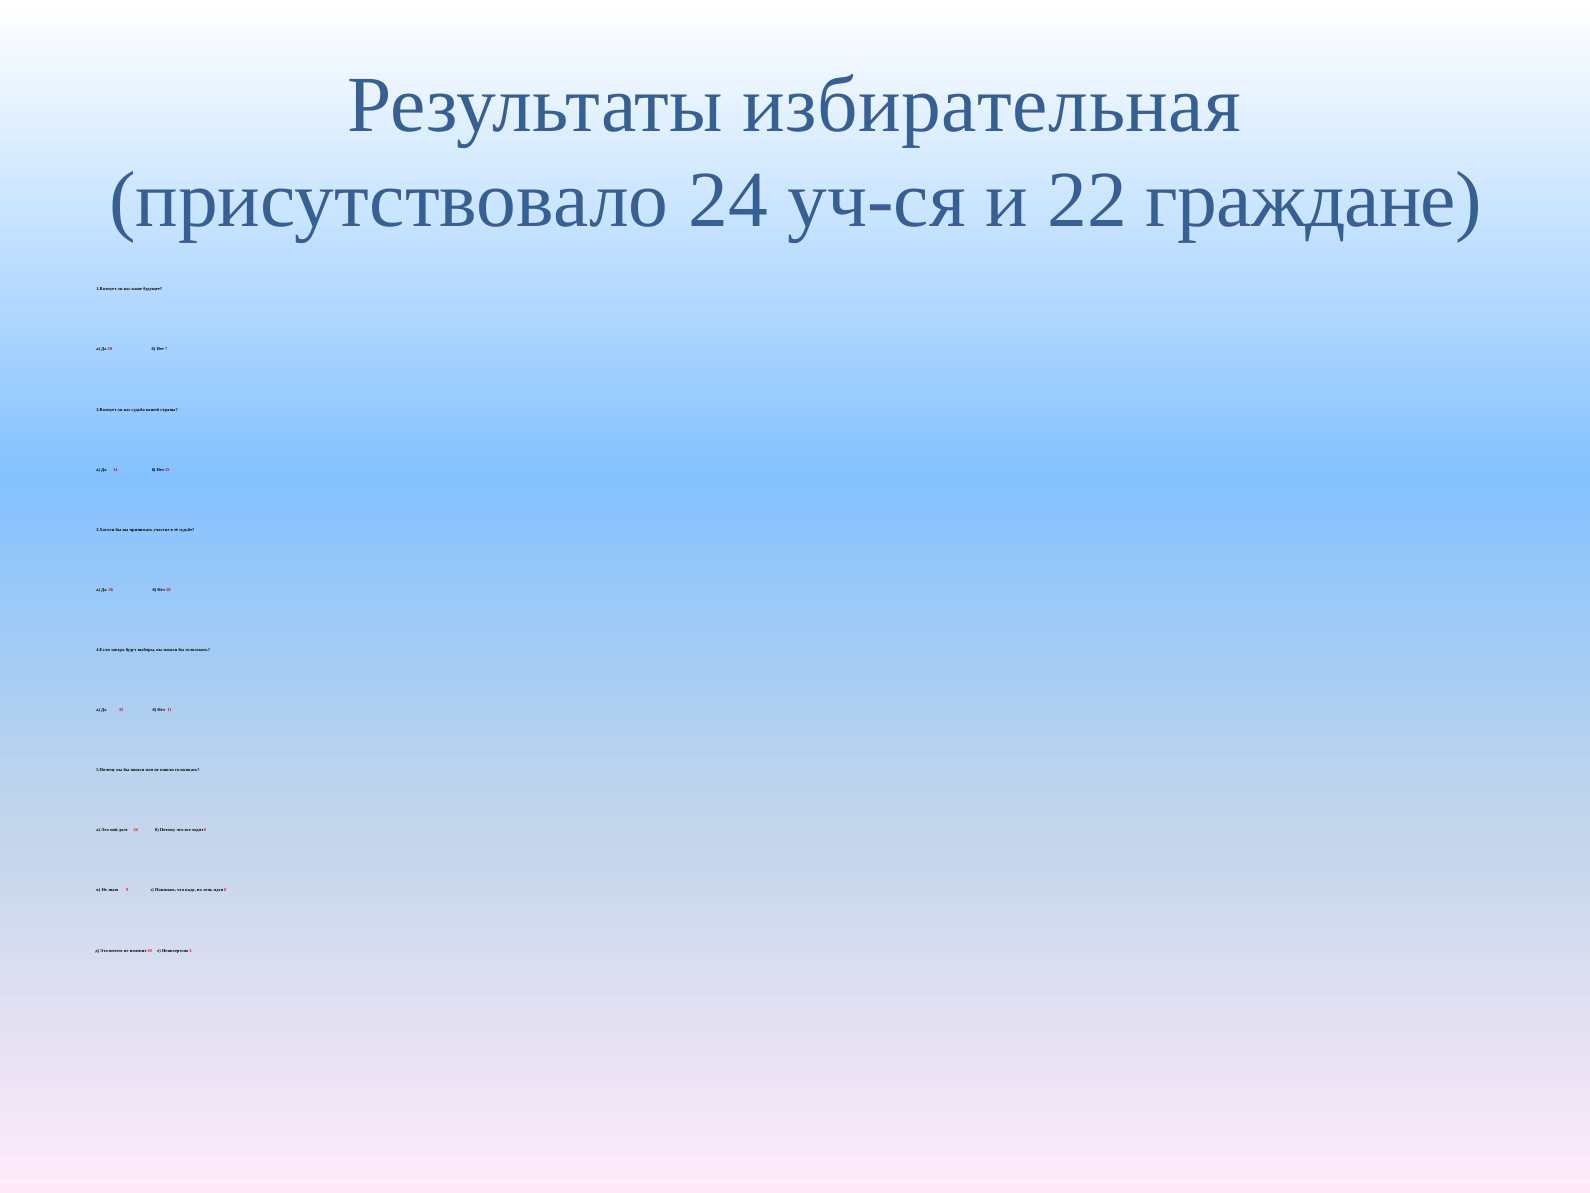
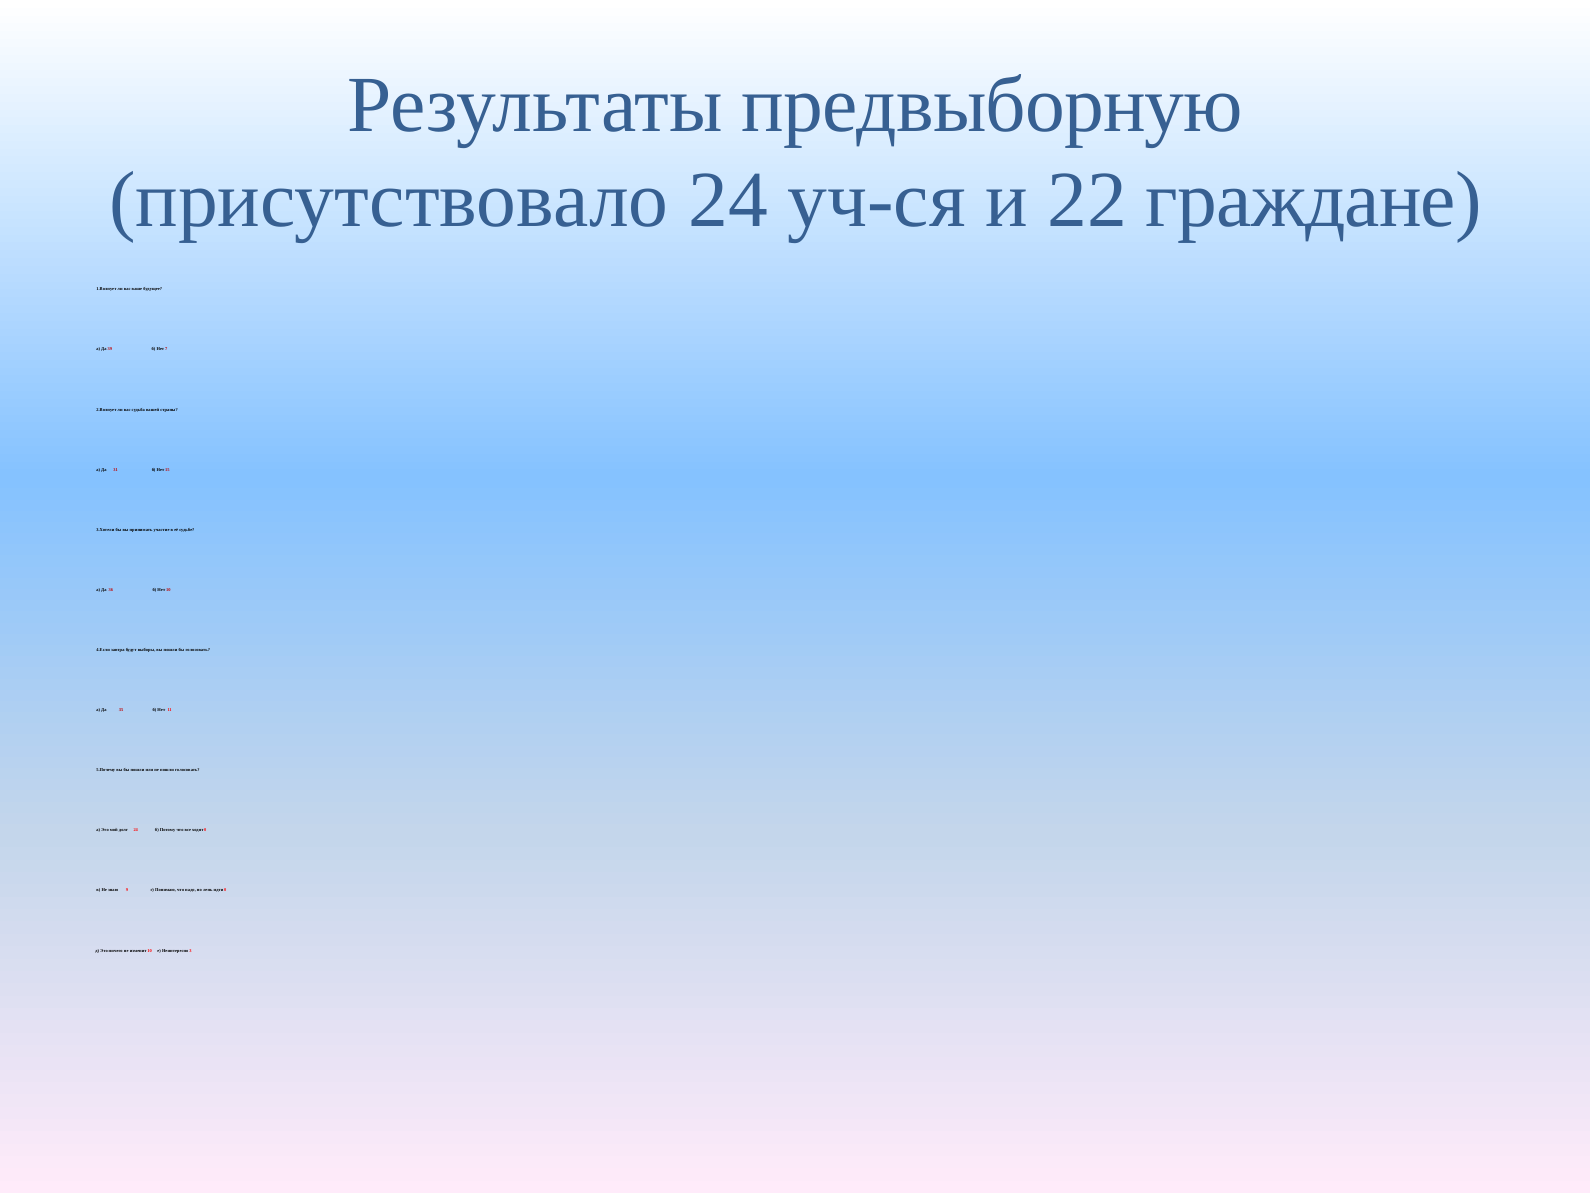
избирательная: избирательная -> предвыборную (992, 105)
